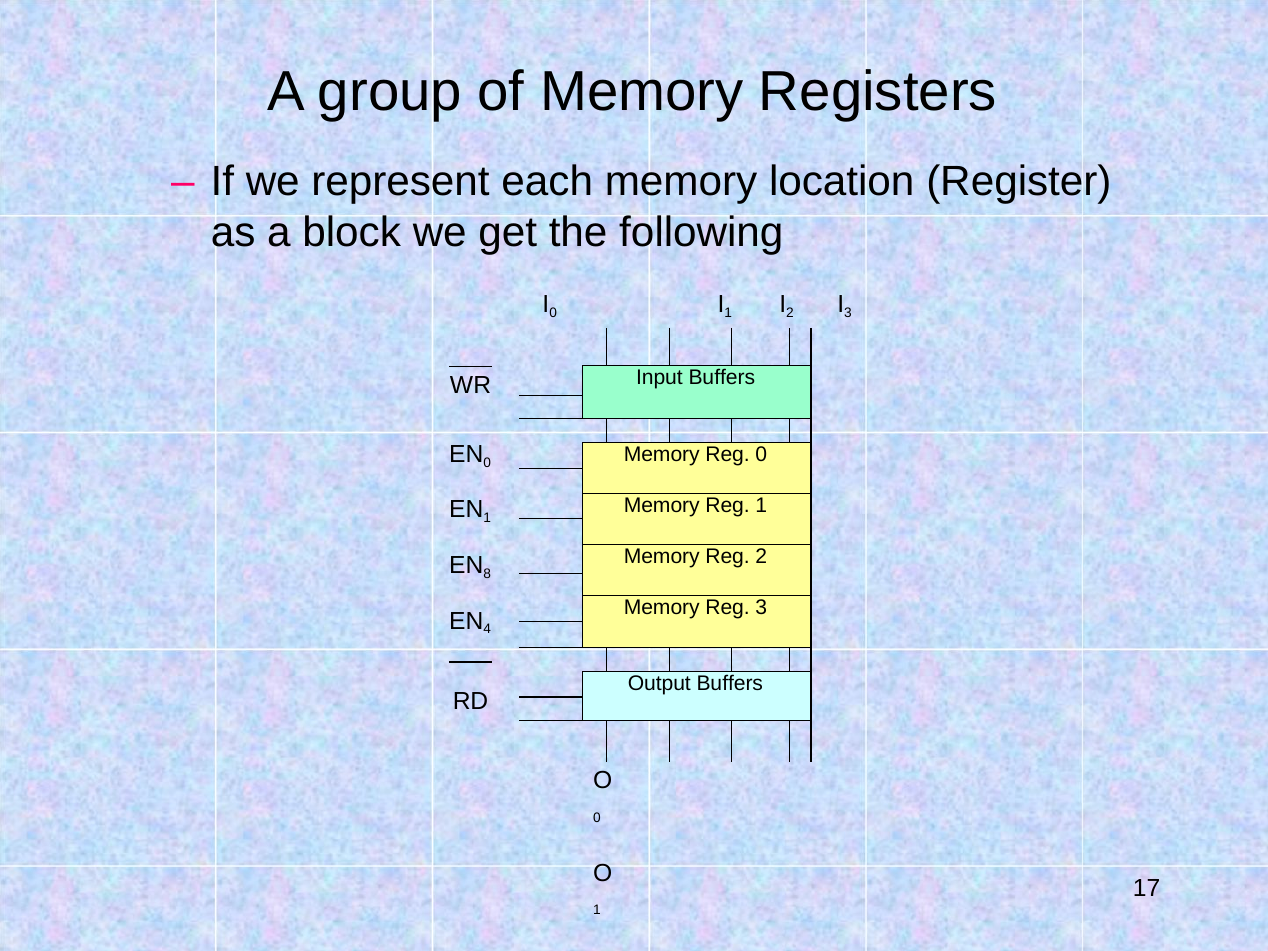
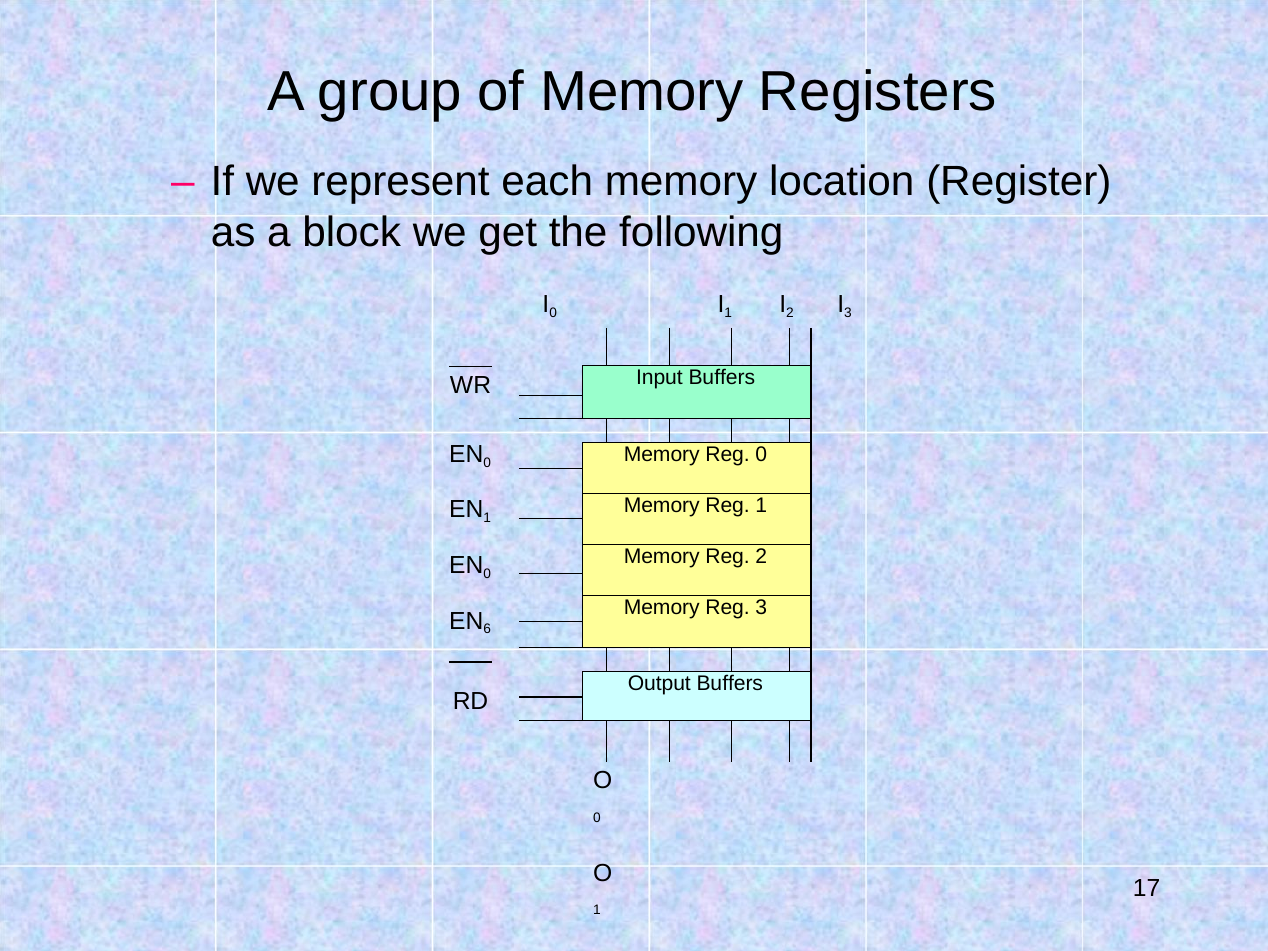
8: 8 -> 0 (487, 574)
4: 4 -> 6 (487, 629)
